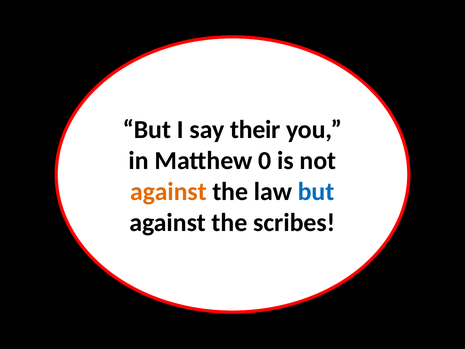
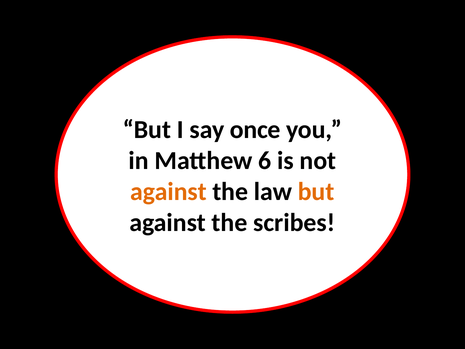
their: their -> once (255, 130)
0: 0 -> 6 (265, 161)
but colour: blue -> orange (316, 192)
